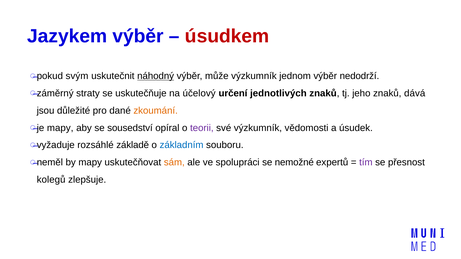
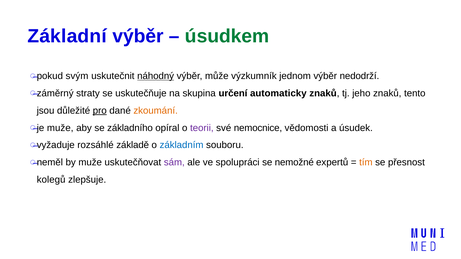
Jazykem: Jazykem -> Základní (67, 36)
úsudkem colour: red -> green (227, 36)
účelový: účelový -> skupina (199, 93)
jednotlivých: jednotlivých -> automaticky (278, 93)
dává: dává -> tento (415, 93)
pro underline: none -> present (100, 111)
mapy: mapy -> muže (60, 128)
sousedství: sousedství -> základního (130, 128)
své výzkumník: výzkumník -> nemocnice (258, 128)
by mapy: mapy -> muže (90, 163)
sám colour: orange -> purple (174, 163)
tím colour: purple -> orange (366, 163)
